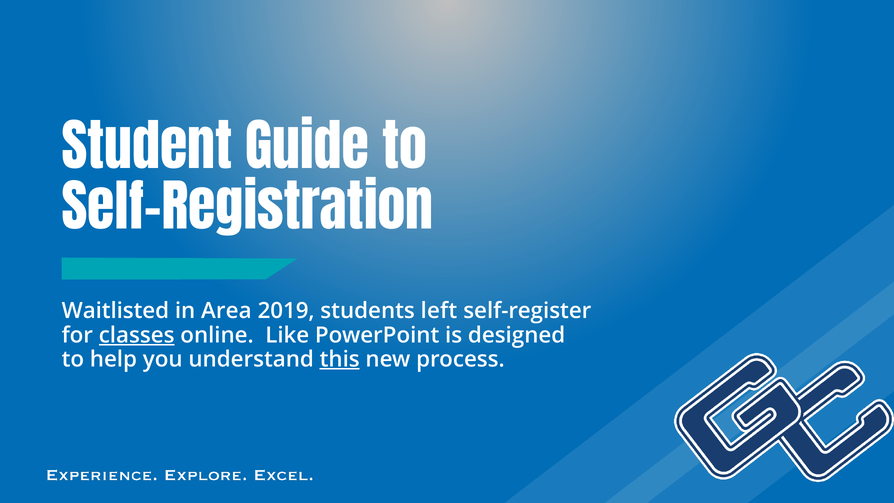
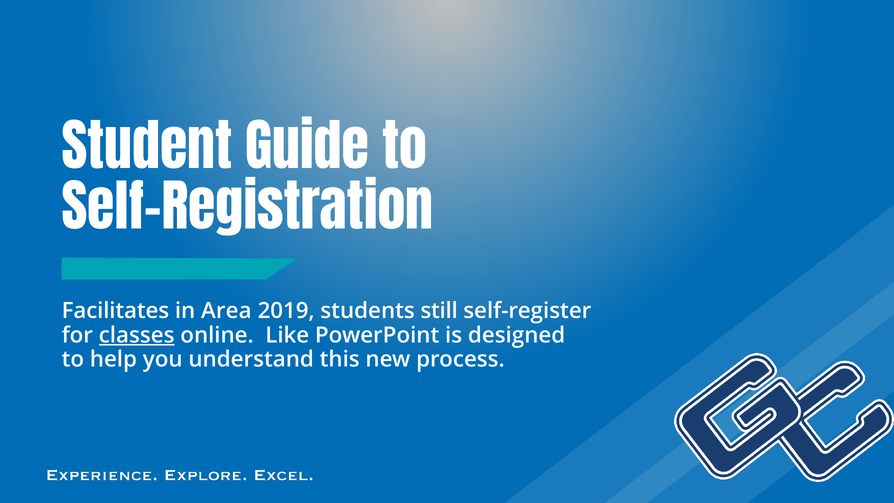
Waitlisted: Waitlisted -> Facilitates (115, 311)
left: left -> still (439, 311)
this underline: present -> none (340, 359)
